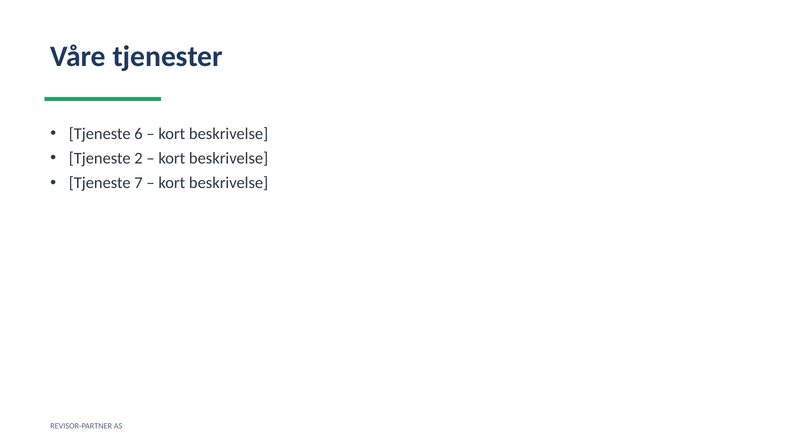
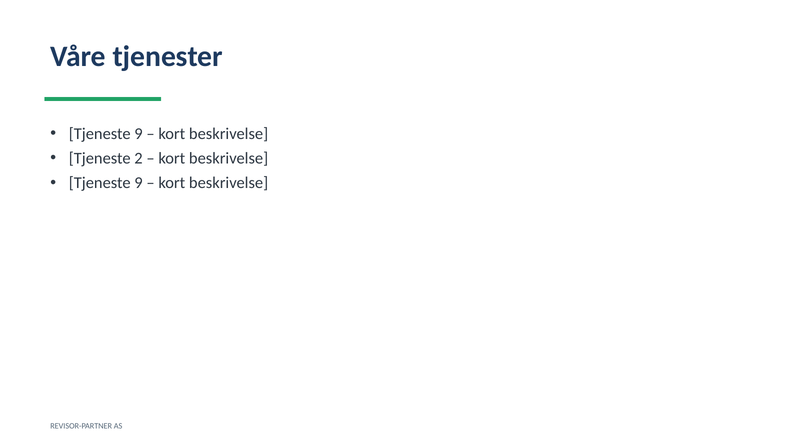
6: 6 -> 9 (139, 134)
7: 7 -> 9 (139, 183)
